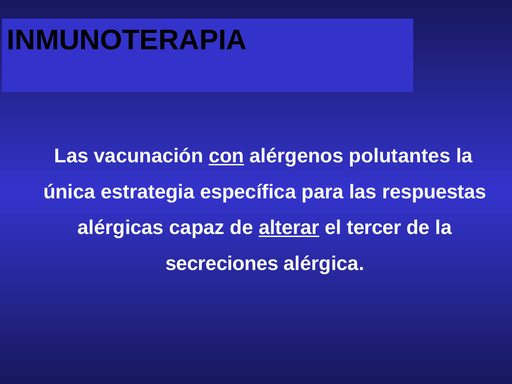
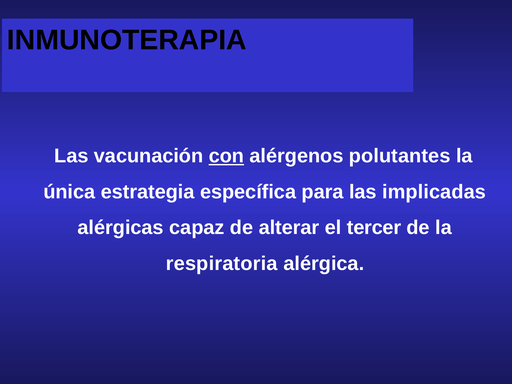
respuestas: respuestas -> implicadas (434, 192)
alterar underline: present -> none (289, 228)
secreciones: secreciones -> respiratoria (222, 264)
